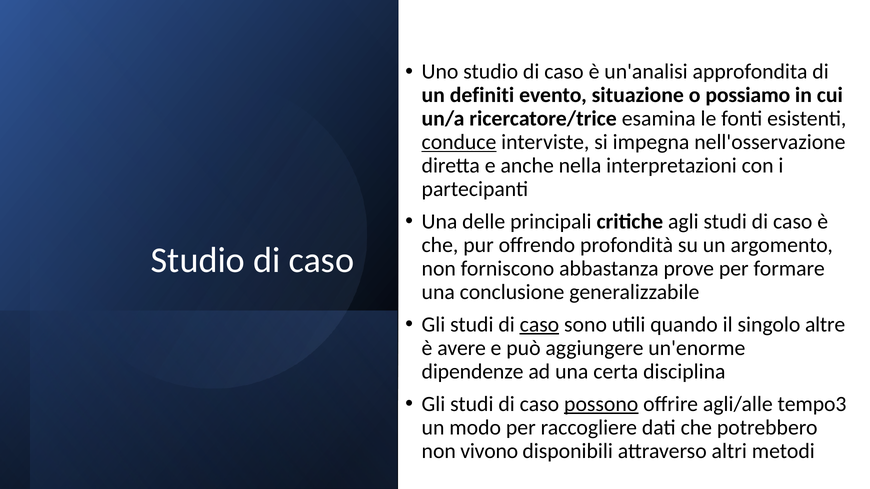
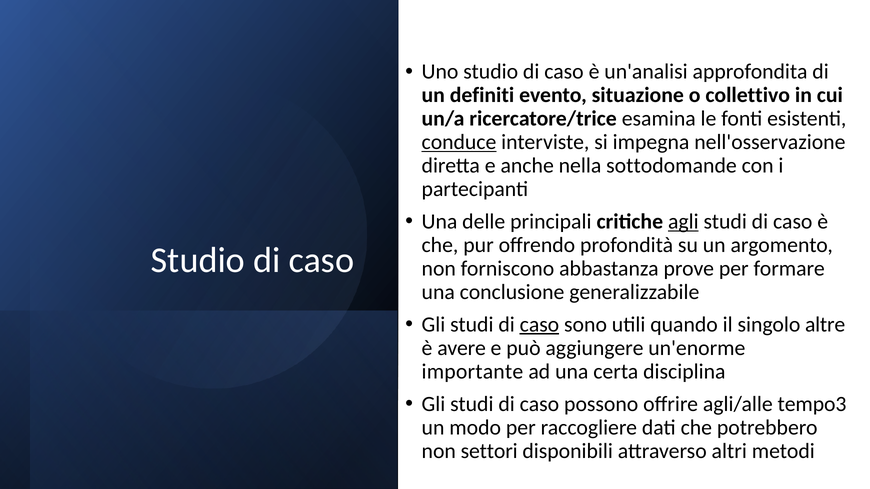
possiamo: possiamo -> collettivo (748, 95)
interpretazioni: interpretazioni -> sottodomande (671, 166)
agli underline: none -> present (683, 222)
dipendenze: dipendenze -> importante (472, 372)
possono underline: present -> none (601, 404)
vivono: vivono -> settori (489, 451)
